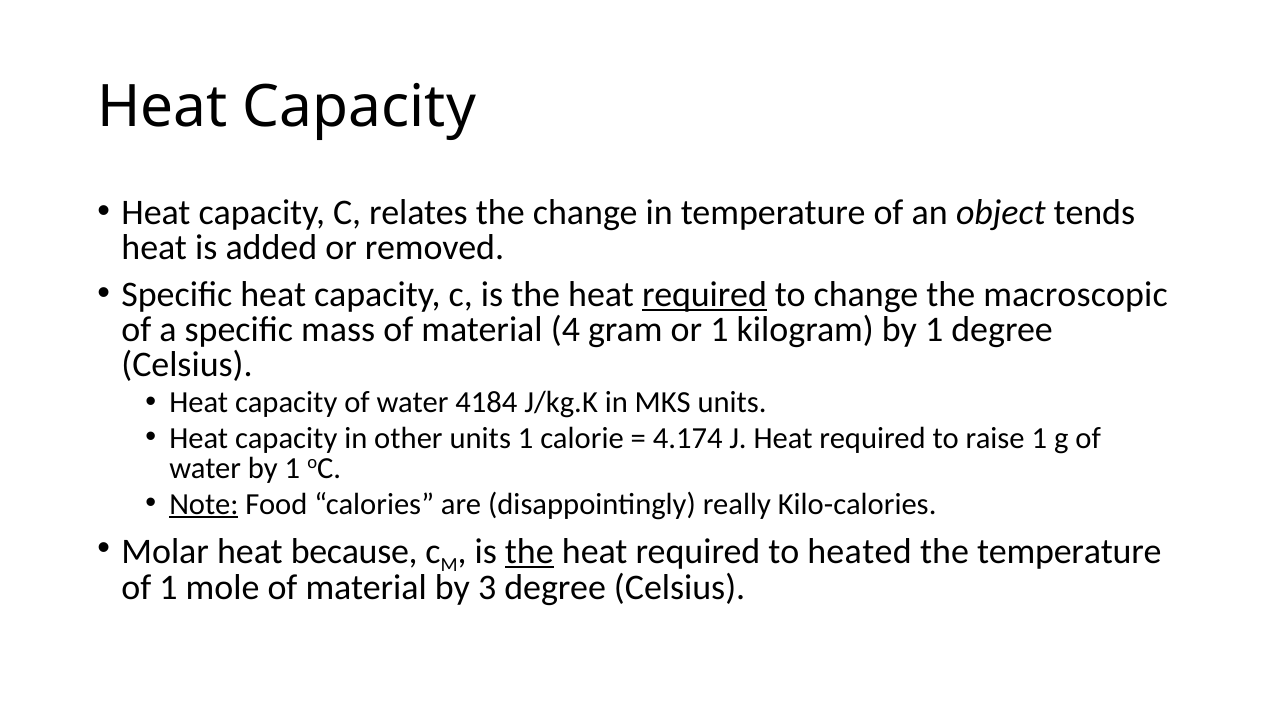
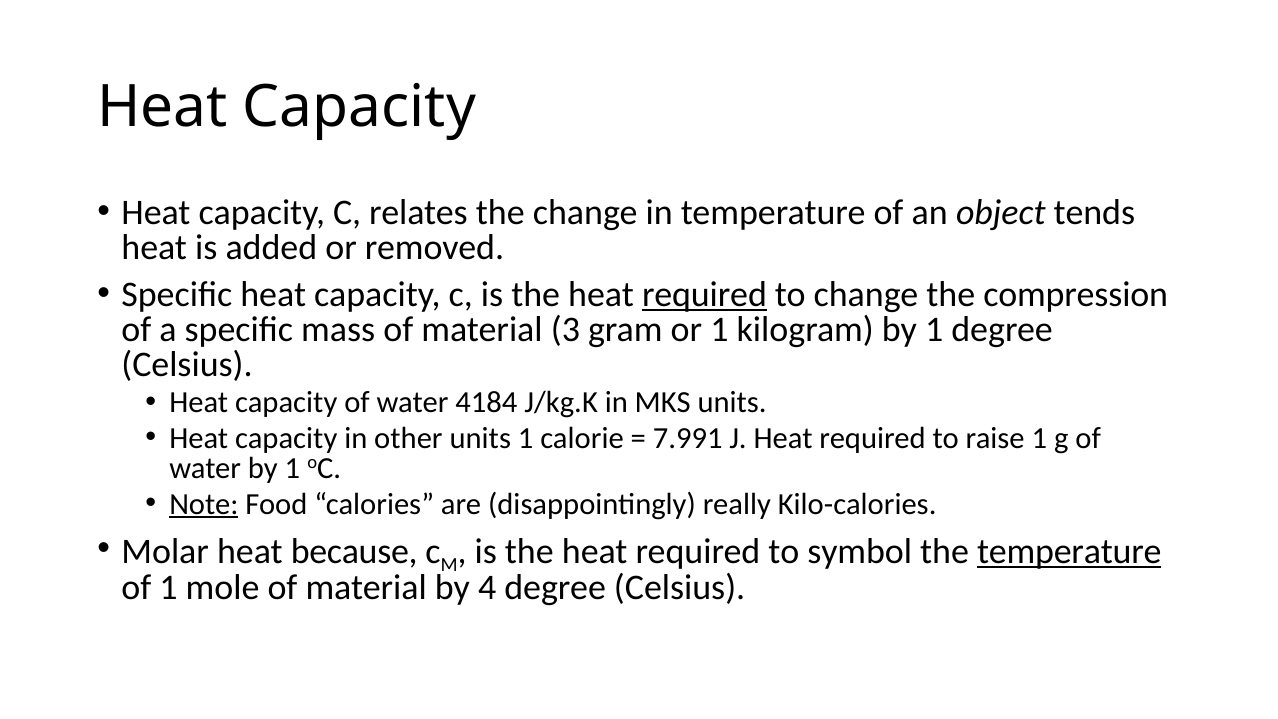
macroscopic: macroscopic -> compression (1076, 294)
4: 4 -> 3 (565, 329)
4.174: 4.174 -> 7.991 (688, 438)
the underline: present -> none (529, 551)
heated: heated -> symbol (860, 551)
temperature underline: none -> present (1069, 551)
3: 3 -> 4 (487, 587)
